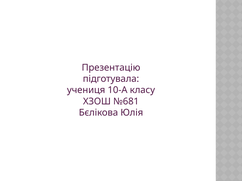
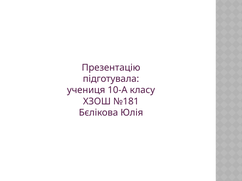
№681: №681 -> №181 (126, 102)
